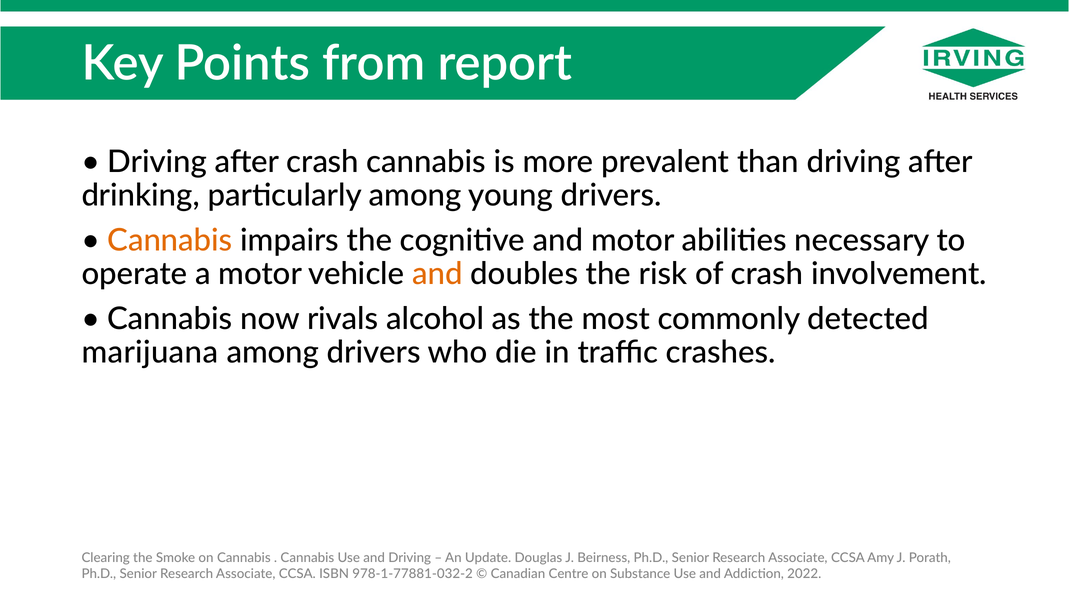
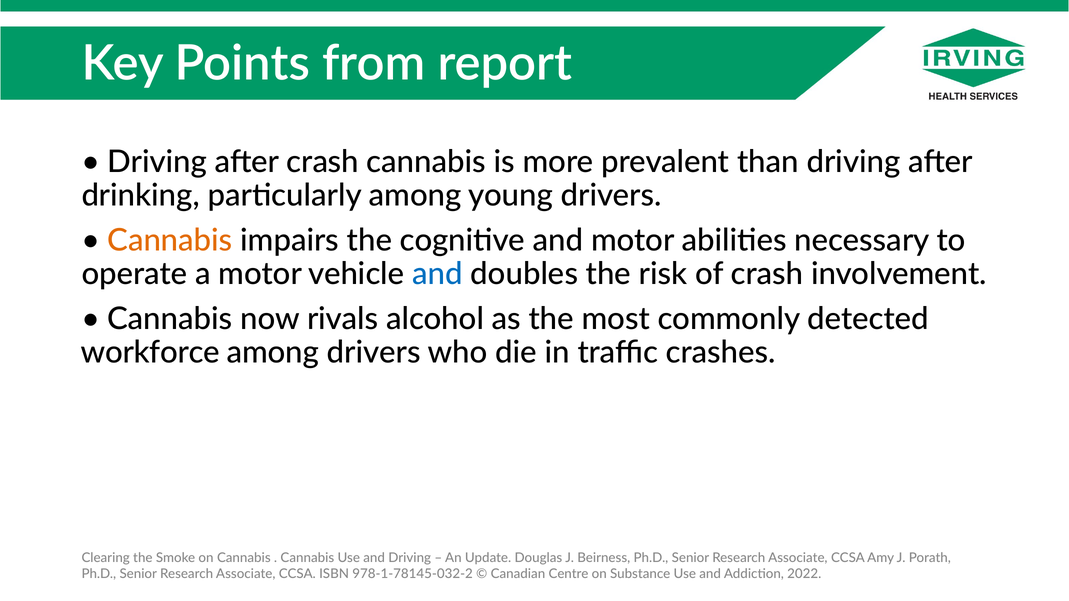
and colour: orange -> blue (437, 274)
marijuana: marijuana -> workforce (150, 353)
978-1-77881-032-2: 978-1-77881-032-2 -> 978-1-78145-032-2 (413, 574)
